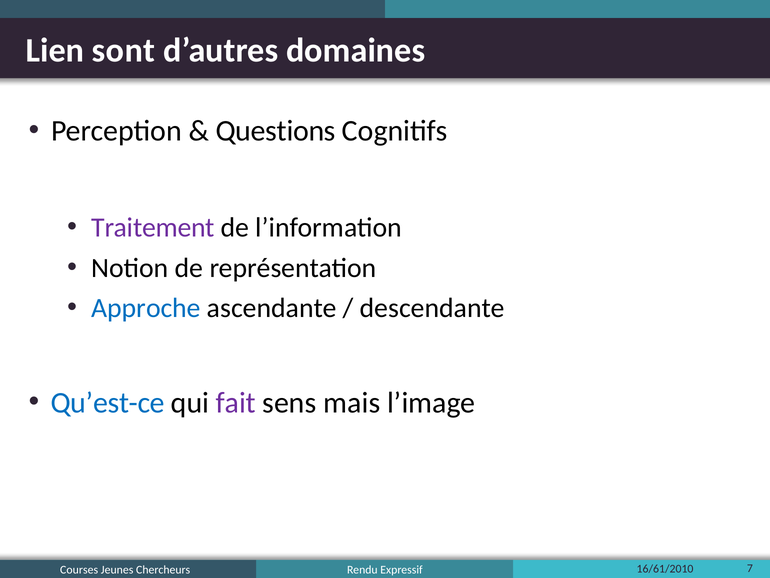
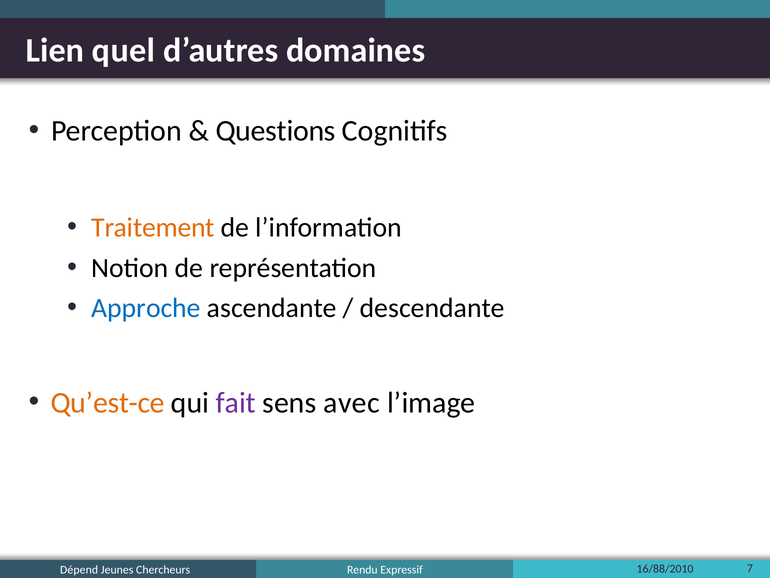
sont: sont -> quel (124, 50)
Traitement colour: purple -> orange (153, 227)
Qu’est-ce colour: blue -> orange (108, 402)
mais: mais -> avec (352, 402)
Courses: Courses -> Dépend (79, 569)
16/61/2010: 16/61/2010 -> 16/88/2010 (665, 568)
